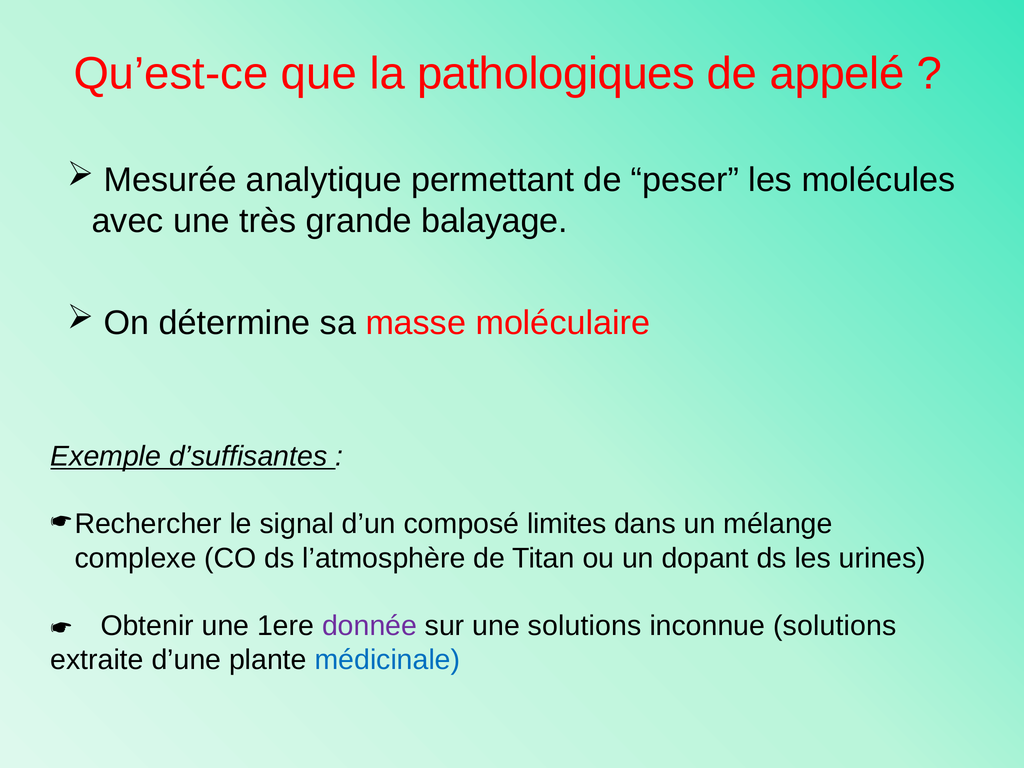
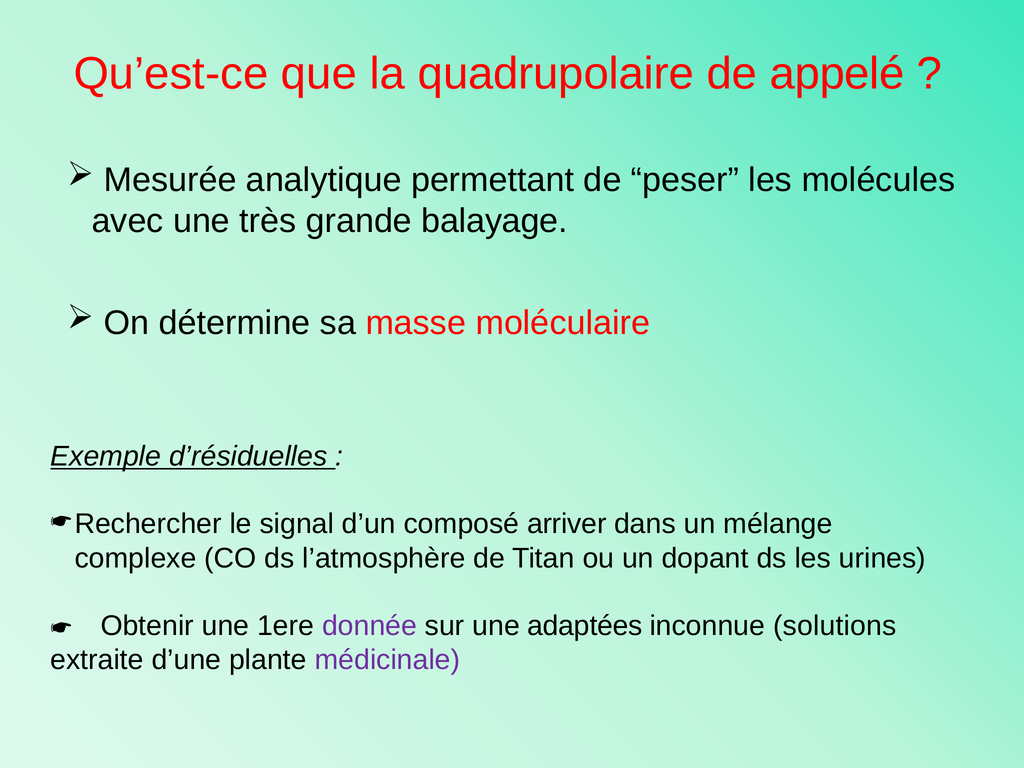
pathologiques: pathologiques -> quadrupolaire (556, 74)
d’suffisantes: d’suffisantes -> d’résiduelles (248, 456)
limites: limites -> arriver (567, 524)
une solutions: solutions -> adaptées (585, 626)
médicinale colour: blue -> purple (387, 660)
